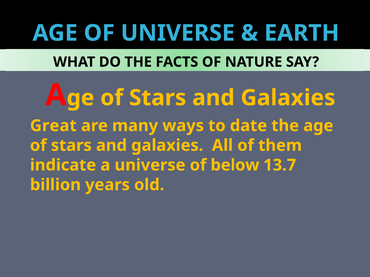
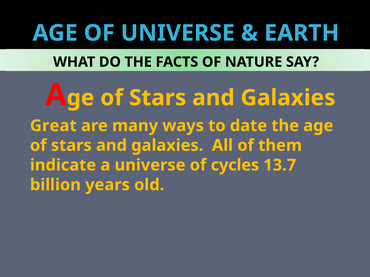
below: below -> cycles (235, 165)
